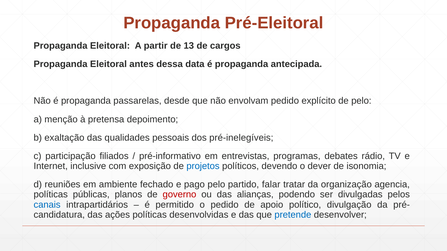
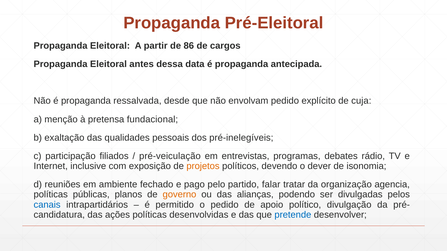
13: 13 -> 86 (189, 46)
passarelas: passarelas -> ressalvada (137, 101)
de pelo: pelo -> cuja (361, 101)
depoimento: depoimento -> fundacional (152, 120)
pré-informativo: pré-informativo -> pré-veiculação (170, 156)
projetos colour: blue -> orange (203, 166)
governo colour: red -> orange (179, 195)
